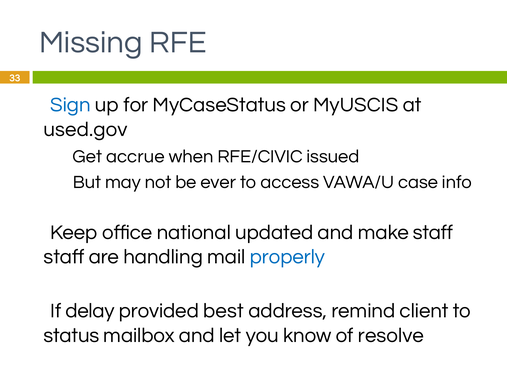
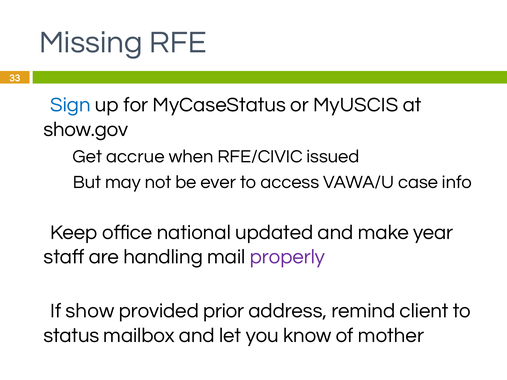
used.gov: used.gov -> show.gov (86, 129)
make staff: staff -> year (433, 233)
properly colour: blue -> purple (287, 257)
delay: delay -> show (90, 311)
best: best -> prior (224, 311)
resolve: resolve -> mother (391, 335)
